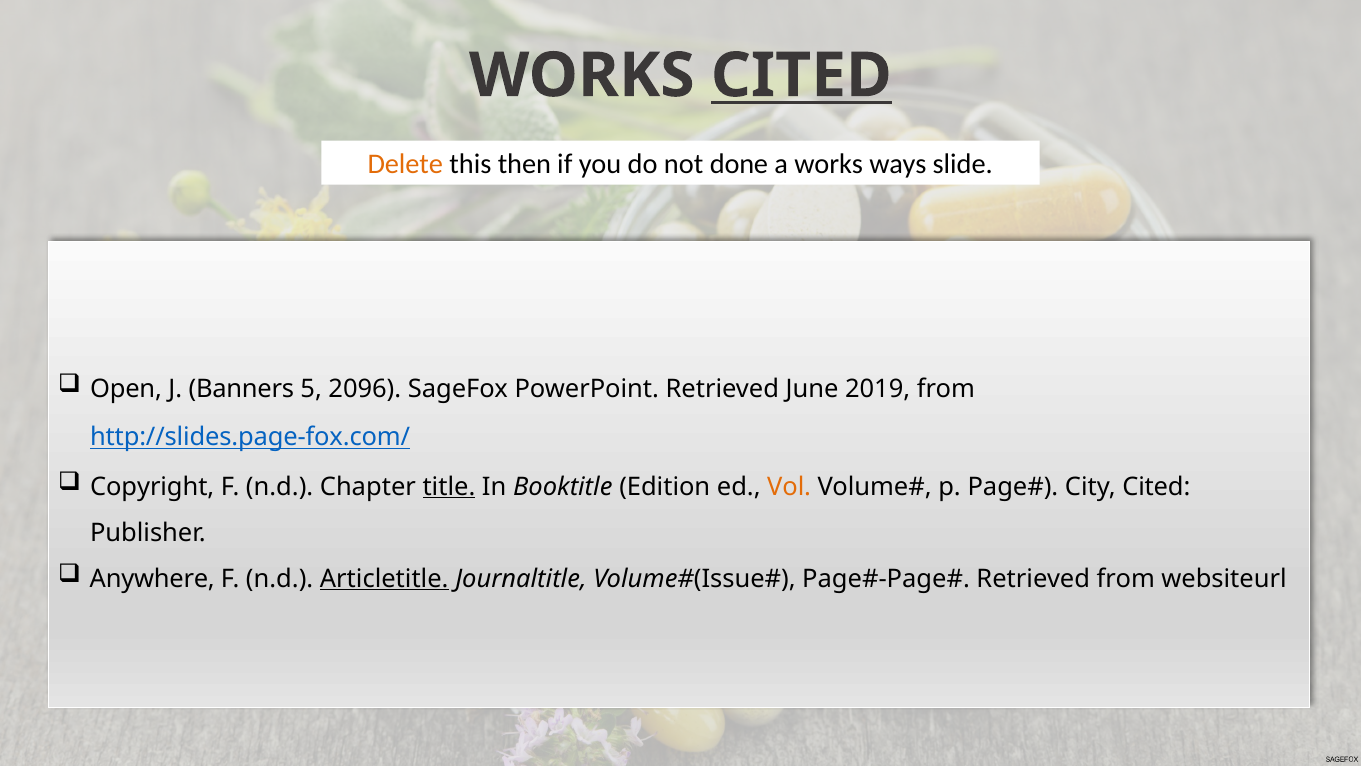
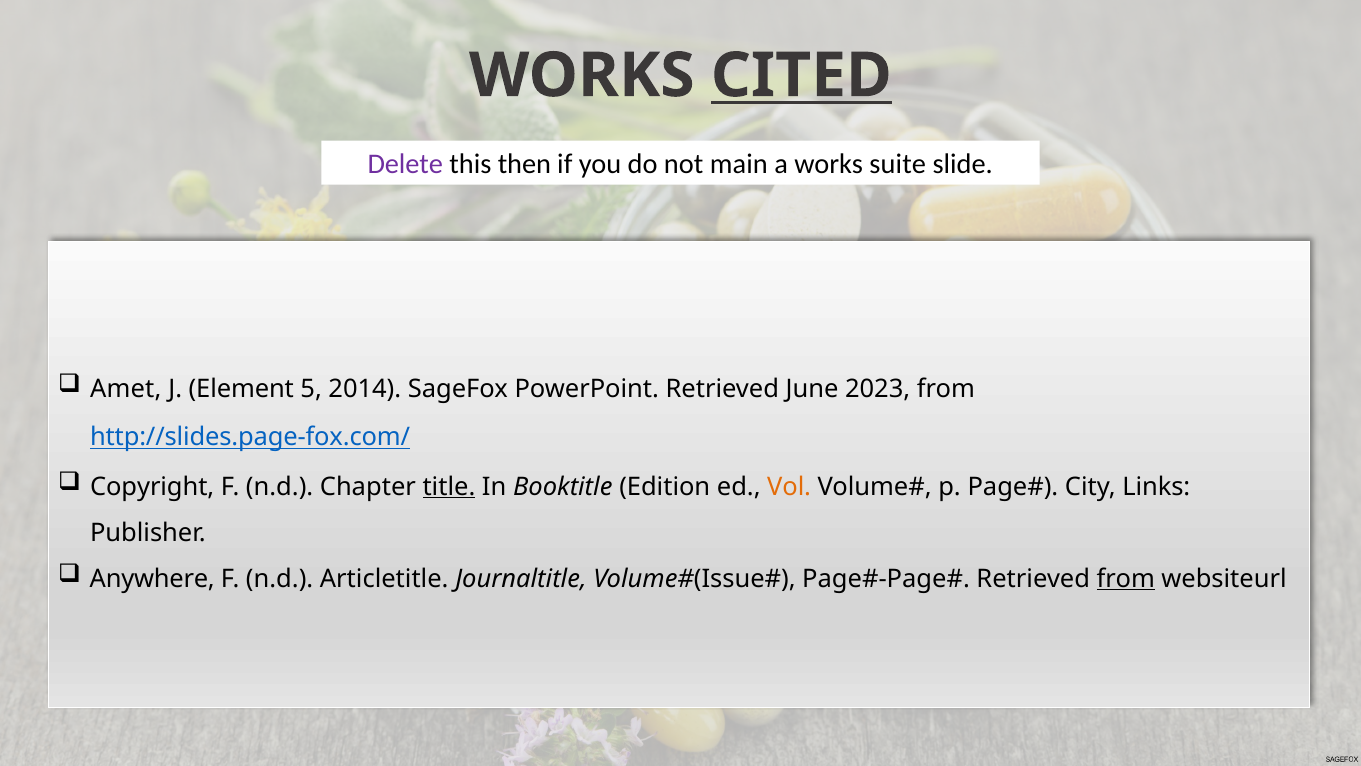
Delete colour: orange -> purple (405, 165)
done: done -> main (739, 165)
ways: ways -> suite (898, 165)
Open: Open -> Amet (126, 388)
Banners: Banners -> Element (241, 388)
2096: 2096 -> 2014 (365, 388)
2019: 2019 -> 2023 (878, 388)
City Cited: Cited -> Links (1156, 486)
Articletitle underline: present -> none (384, 578)
from underline: none -> present (1126, 578)
